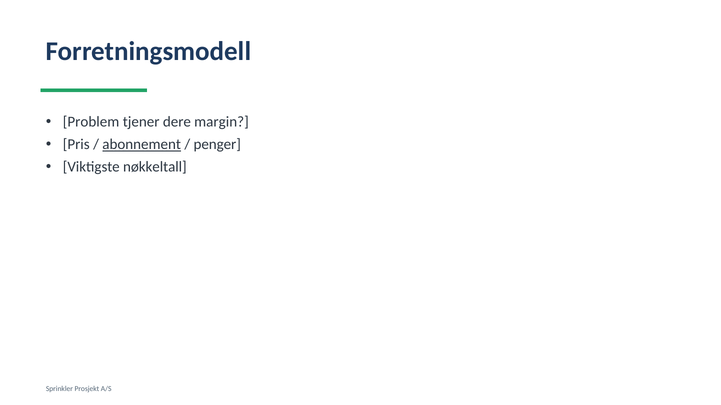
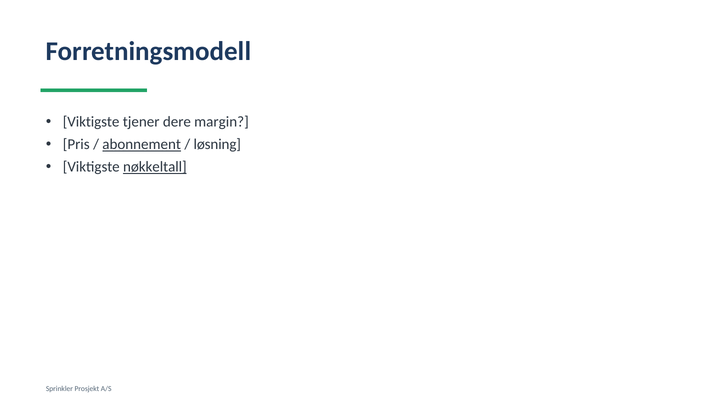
Problem: Problem -> Viktigste (91, 122)
penger: penger -> løsning (217, 145)
nøkkeltall underline: none -> present (155, 167)
